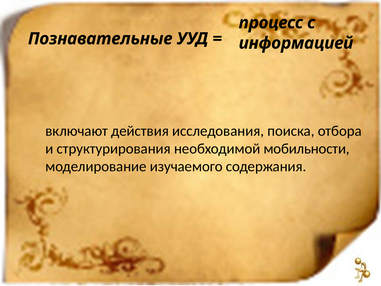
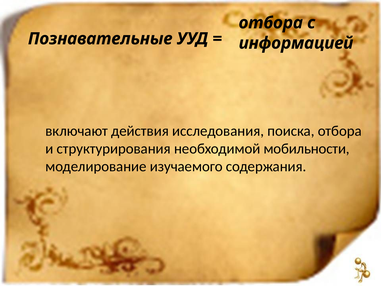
процесс: процесс -> отбора (271, 23)
